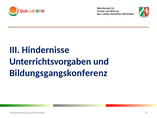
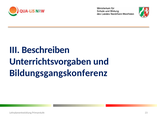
Hindernisse: Hindernisse -> Beschreiben (46, 50)
